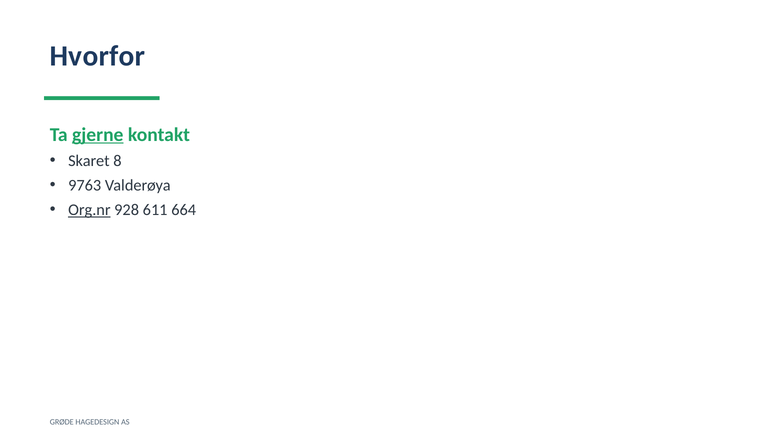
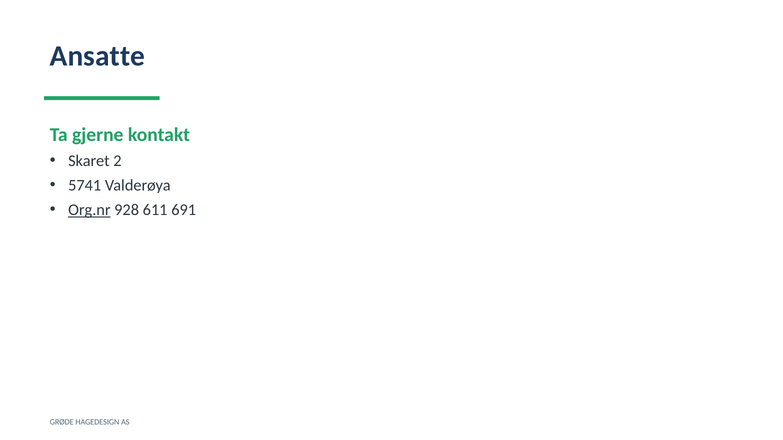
Hvorfor: Hvorfor -> Ansatte (97, 56)
gjerne underline: present -> none (98, 135)
8: 8 -> 2 (117, 161)
9763: 9763 -> 5741 (85, 185)
664: 664 -> 691 (184, 210)
